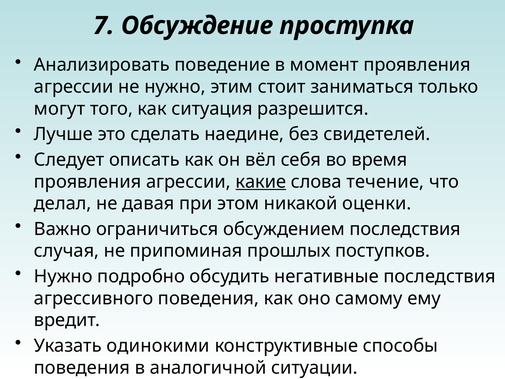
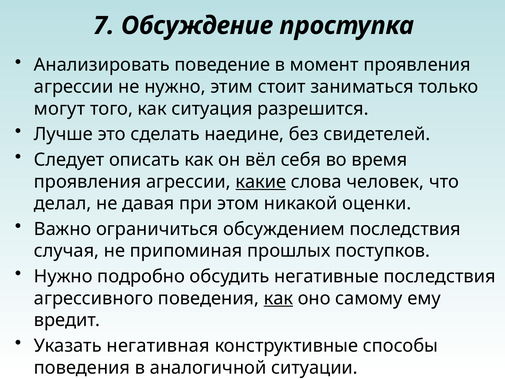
течение: течение -> человек (385, 182)
как underline: none -> present (278, 298)
одинокими: одинокими -> негативная (158, 346)
